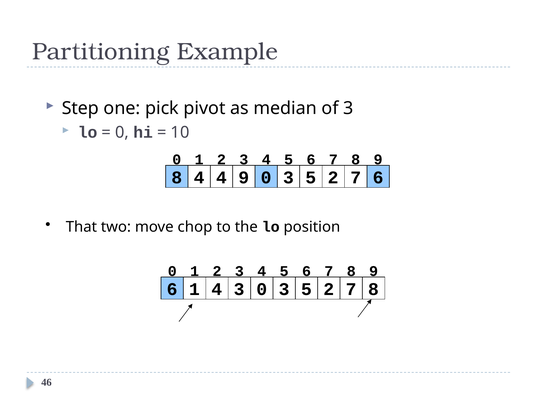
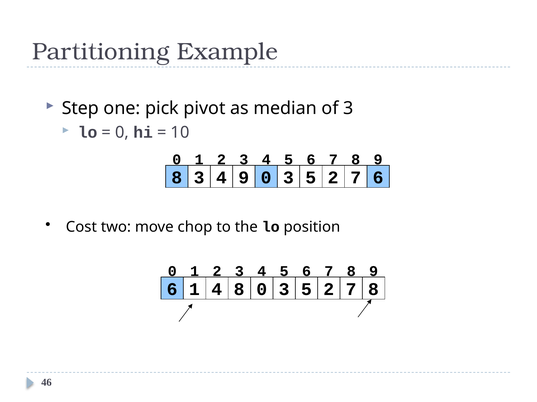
8 4: 4 -> 3 (199, 178)
That: That -> Cost (81, 227)
4 3: 3 -> 8 (239, 290)
